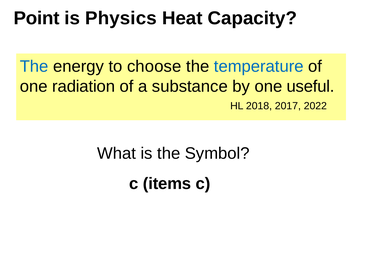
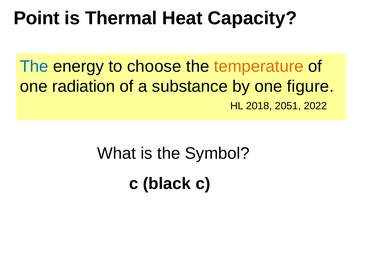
Physics: Physics -> Thermal (121, 18)
temperature colour: blue -> orange (259, 67)
useful: useful -> figure (310, 87)
2017: 2017 -> 2051 (288, 106)
items: items -> black (167, 184)
